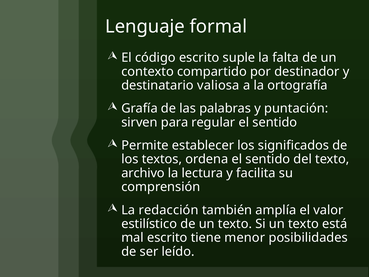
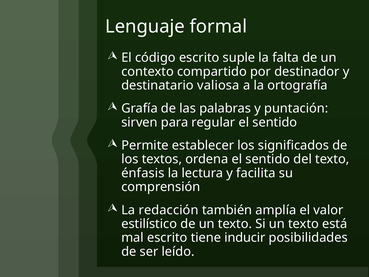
archivo: archivo -> énfasis (143, 173)
menor: menor -> inducir (245, 237)
